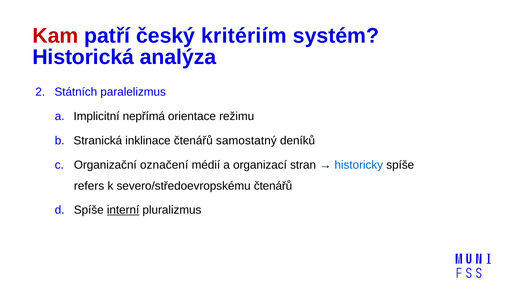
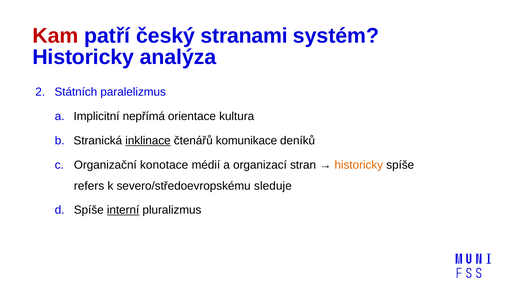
kritériím: kritériím -> stranami (244, 36)
Historická: Historická -> Historicky (83, 57)
režimu: režimu -> kultura (237, 116)
inklinace underline: none -> present (148, 141)
samostatný: samostatný -> komunikace (246, 141)
označení: označení -> konotace (164, 165)
historicky colour: blue -> orange (359, 165)
severo/středoevropskému čtenářů: čtenářů -> sleduje (273, 186)
